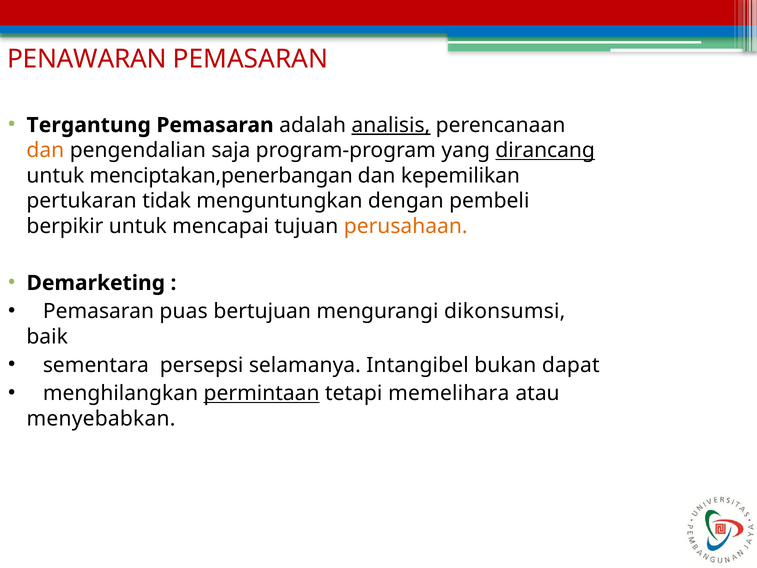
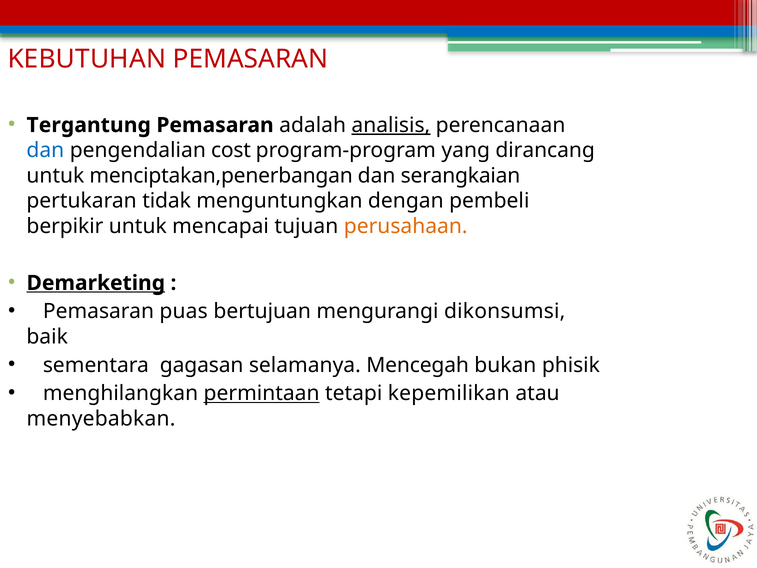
PENAWARAN: PENAWARAN -> KEBUTUHAN (87, 59)
dan colour: orange -> blue (45, 150)
saja: saja -> cost (231, 150)
dirancang underline: present -> none (545, 150)
kepemilikan: kepemilikan -> serangkaian (461, 176)
Demarketing underline: none -> present (96, 283)
persepsi: persepsi -> gagasan (202, 365)
Intangibel: Intangibel -> Mencegah (418, 365)
dapat: dapat -> phisik (571, 365)
memelihara: memelihara -> kepemilikan (449, 393)
